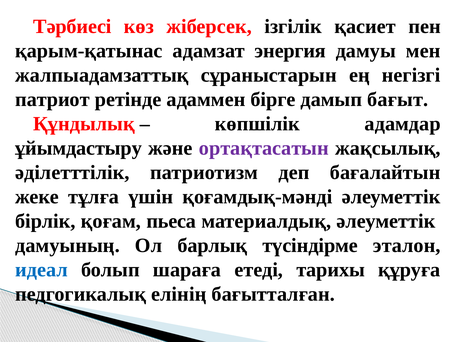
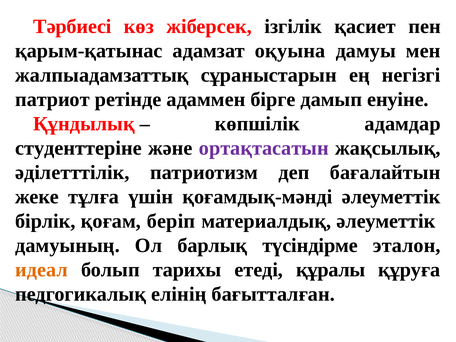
энергия: энергия -> оқуына (290, 51)
бағыт: бағыт -> енуіне (398, 99)
ұйымдастыру: ұйымдастыру -> студенттеріне (78, 148)
пьеса: пьеса -> беріп (171, 221)
идеал colour: blue -> orange (41, 270)
шараға: шараға -> тарихы (187, 270)
тарихы: тарихы -> құралы (331, 270)
